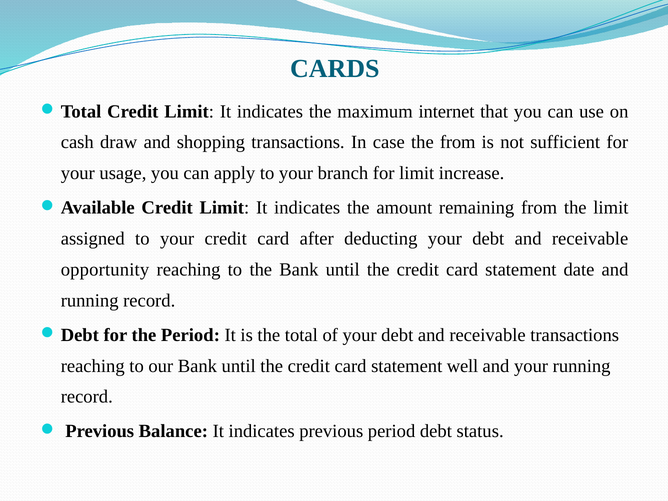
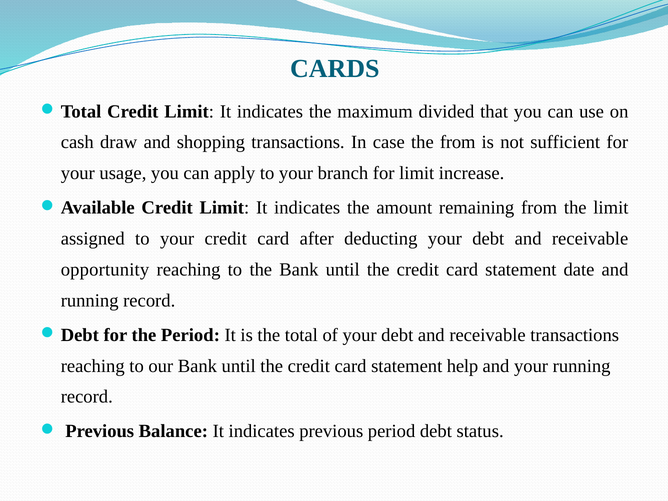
internet: internet -> divided (446, 111)
well: well -> help (463, 366)
